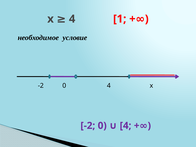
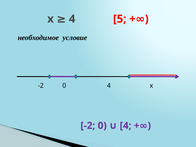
1: 1 -> 5 (120, 19)
